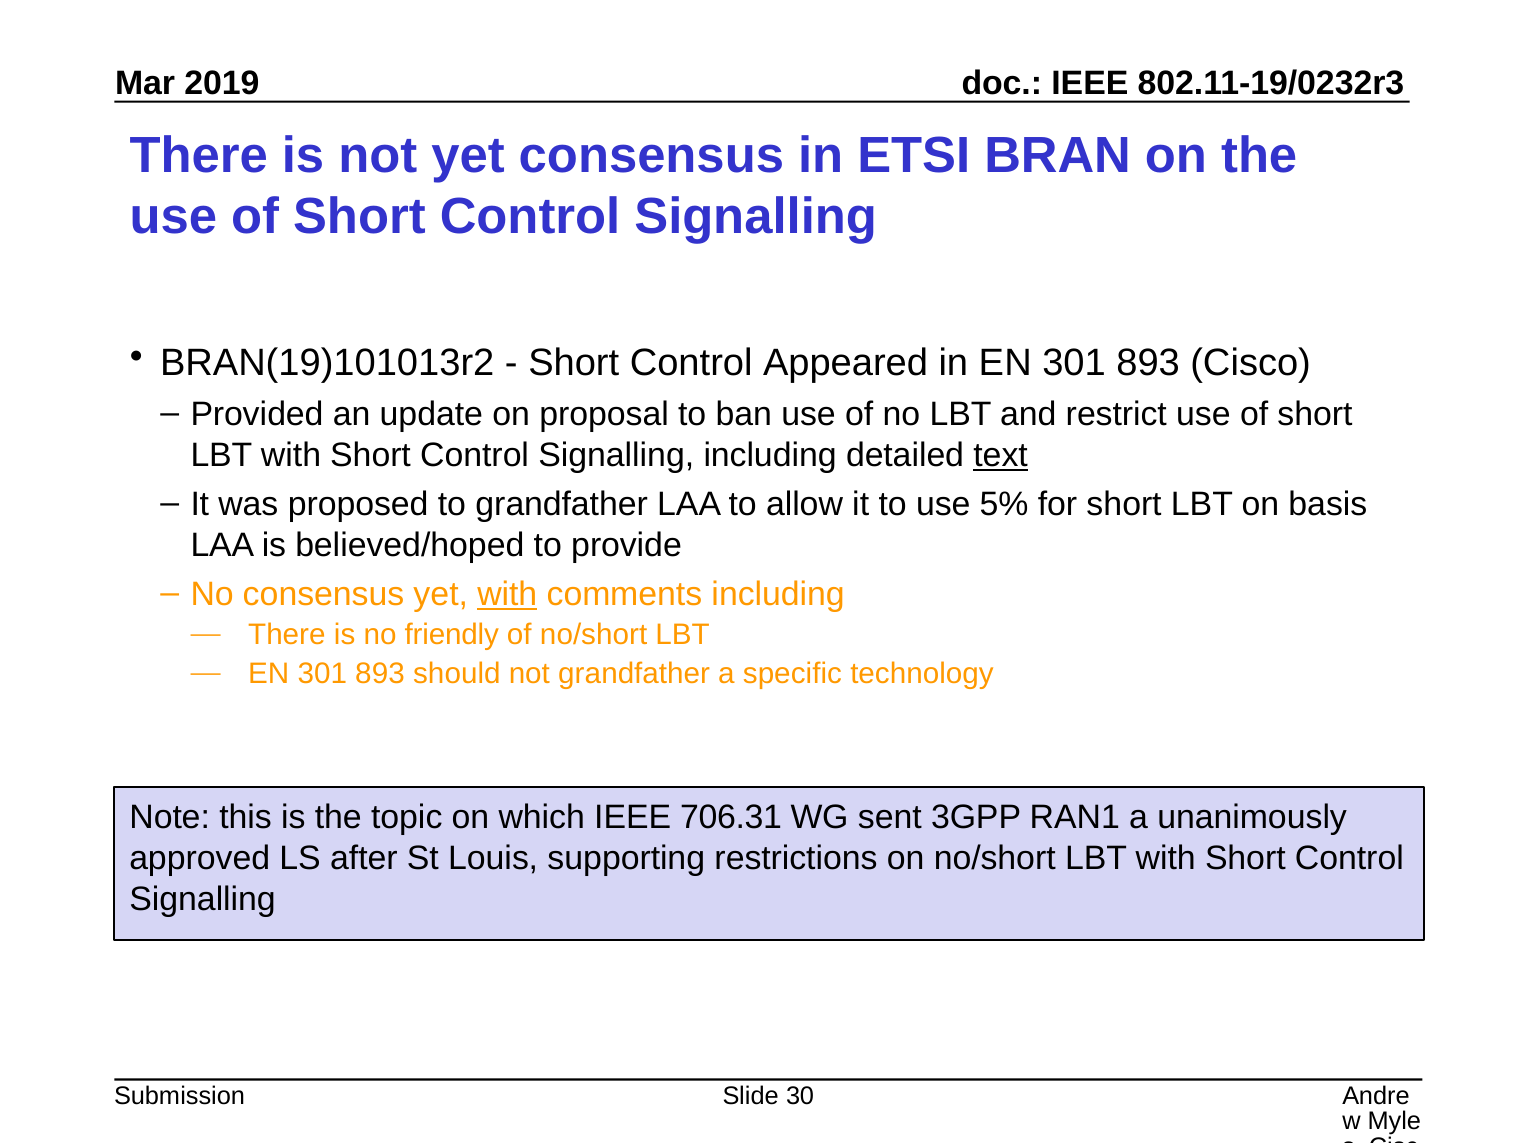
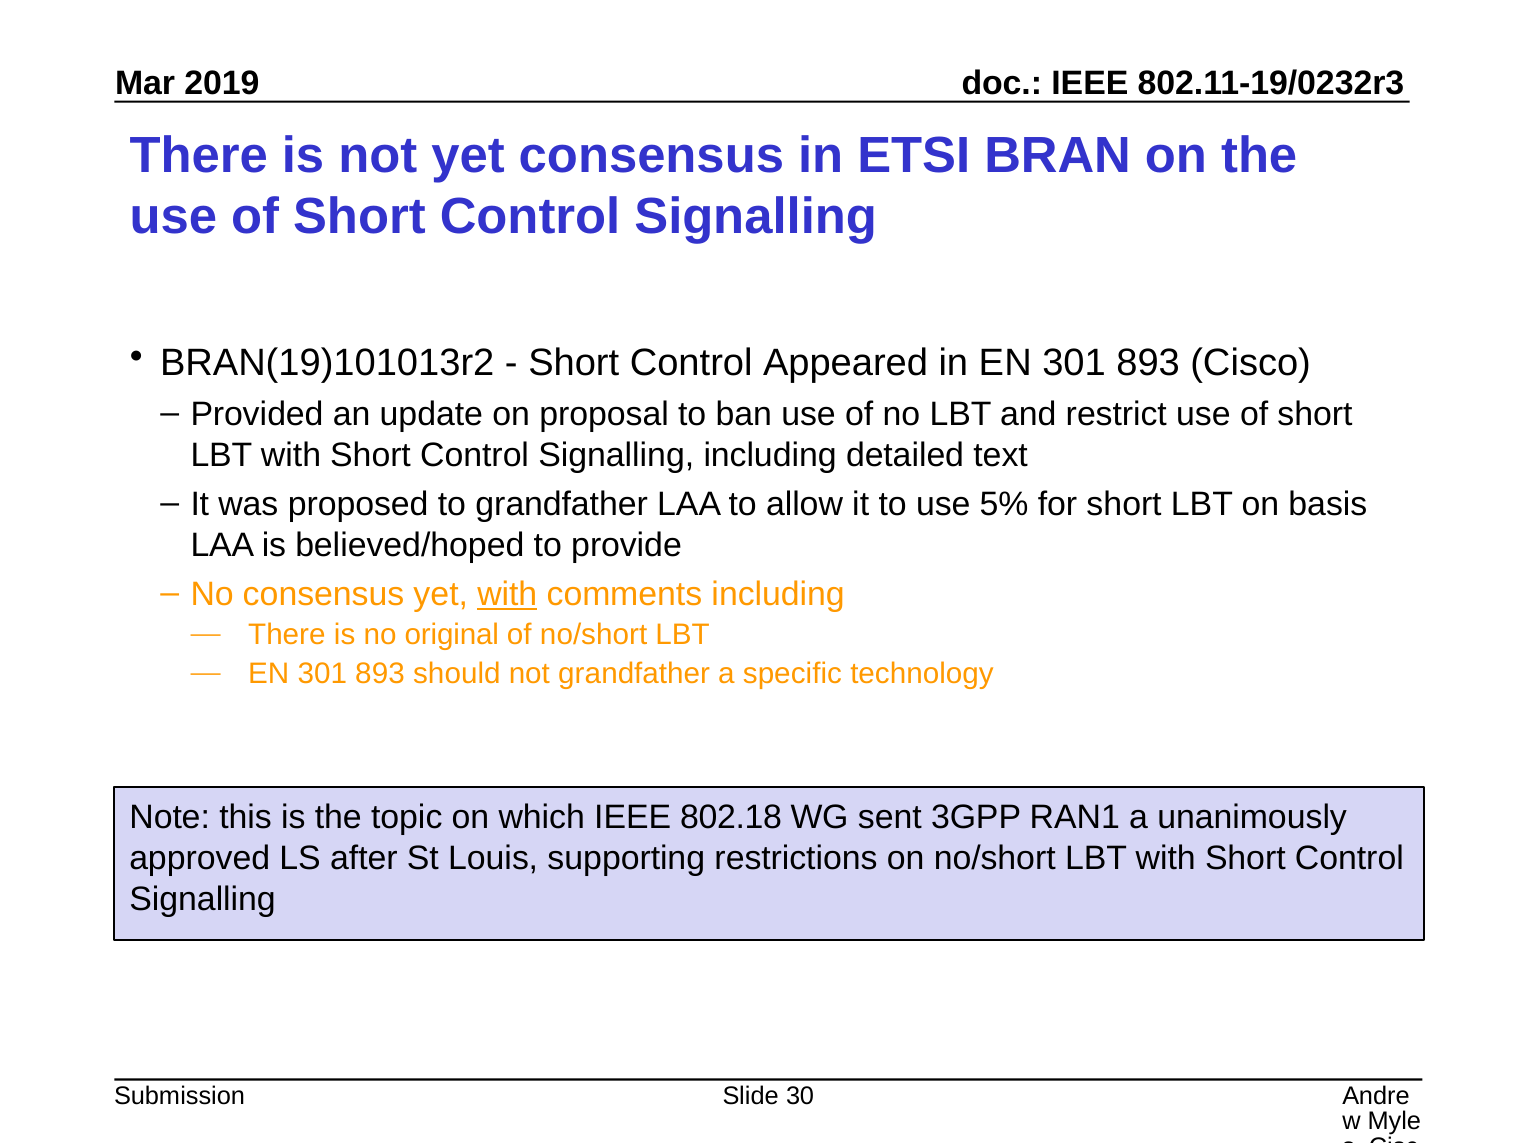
text underline: present -> none (1001, 455)
friendly: friendly -> original (452, 635)
706.31: 706.31 -> 802.18 (731, 818)
